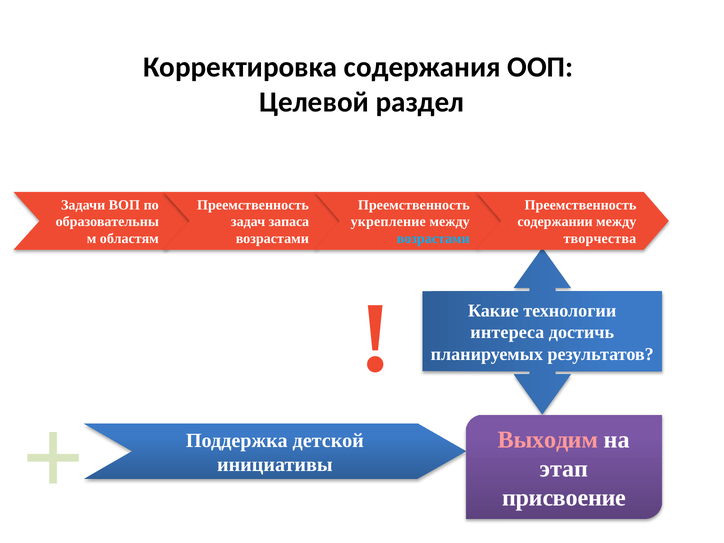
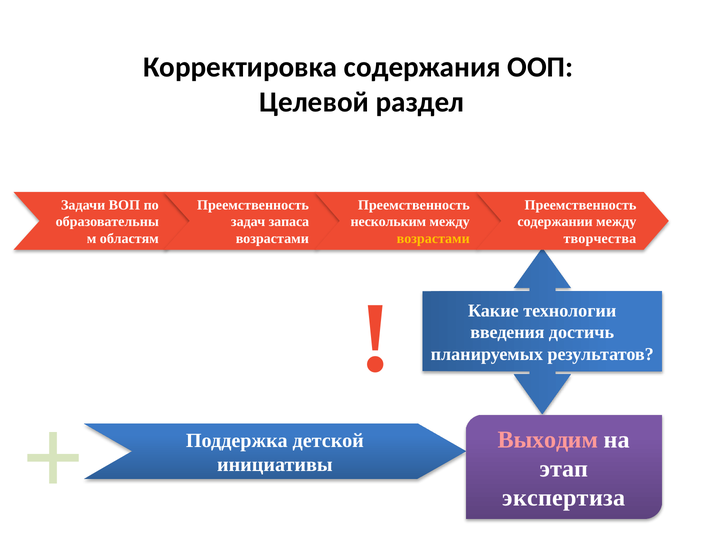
укрепление: укрепление -> нескольким (388, 222)
возрастами colour: light blue -> yellow (433, 239)
интереса: интереса -> введения (507, 332)
присвоение: присвоение -> экспертиза (564, 498)
